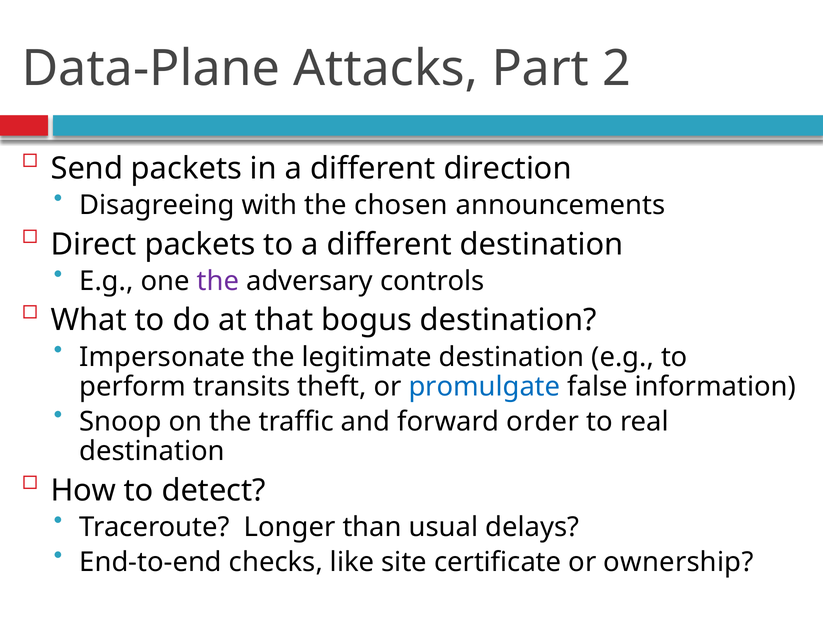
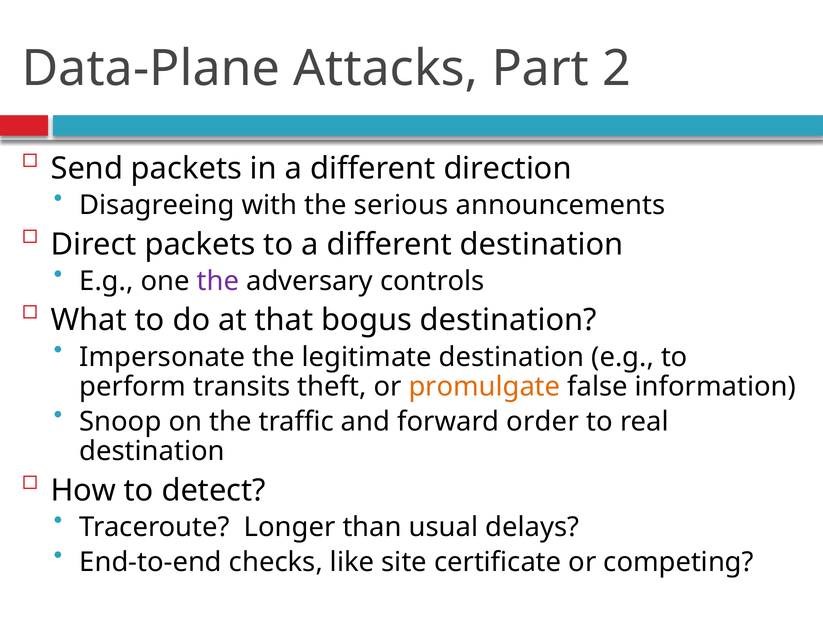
chosen: chosen -> serious (401, 205)
promulgate colour: blue -> orange (484, 387)
ownership: ownership -> competing (679, 563)
